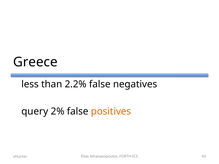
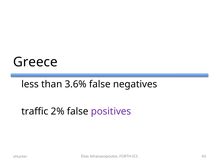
2.2%: 2.2% -> 3.6% (76, 84)
query: query -> traffic (35, 112)
positives colour: orange -> purple (111, 112)
